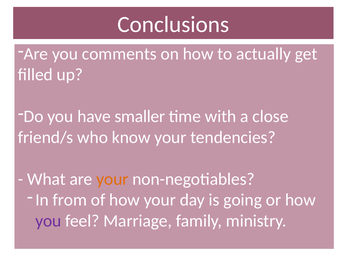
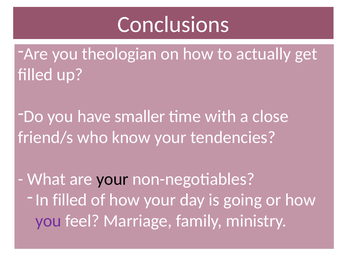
comments: comments -> theologian (119, 54)
your colour: orange -> black (112, 179)
In from: from -> filled (70, 200)
